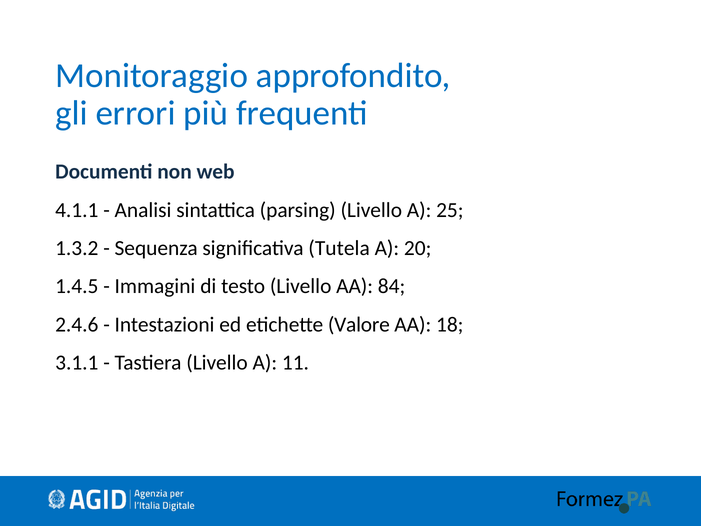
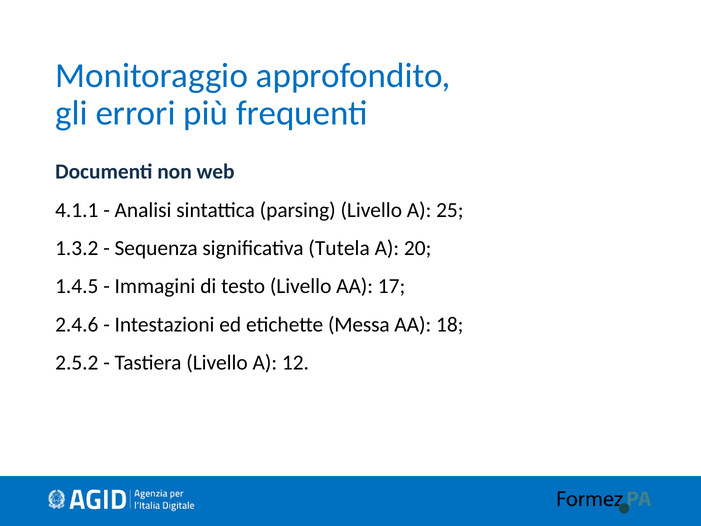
84: 84 -> 17 (392, 286)
Valore: Valore -> Messa (359, 324)
3.1.1: 3.1.1 -> 2.5.2 (77, 363)
11: 11 -> 12 (295, 363)
